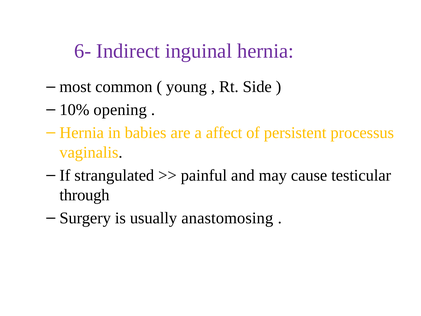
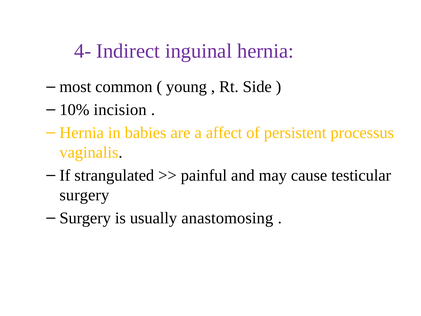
6-: 6- -> 4- (83, 51)
opening: opening -> incision (120, 110)
through: through -> surgery (84, 195)
